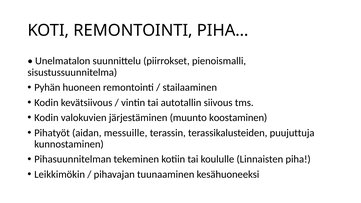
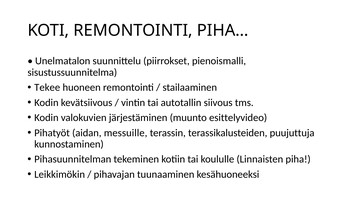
Pyhän: Pyhän -> Tekee (47, 87)
koostaminen: koostaminen -> esittelyvideo (238, 118)
